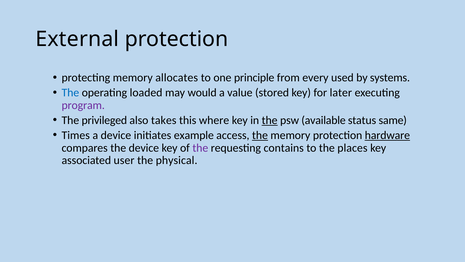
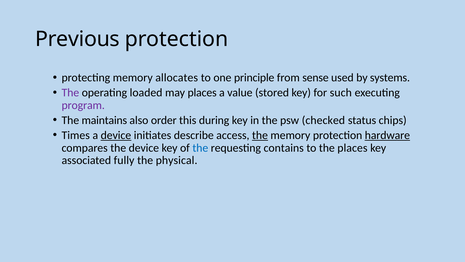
External: External -> Previous (77, 39)
every: every -> sense (315, 78)
The colour: blue -> purple (70, 93)
may would: would -> places (202, 93)
later: later -> such (341, 93)
privileged: privileged -> maintains (104, 120)
takes: takes -> order (164, 120)
where: where -> during (214, 120)
the underline: present -> none (270, 120)
available: available -> checked (323, 120)
same: same -> chips (393, 120)
device underline: none -> present (116, 135)
example: example -> describe (194, 135)
the colour: purple -> blue (200, 148)
user: user -> fully (124, 160)
